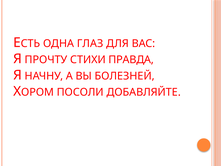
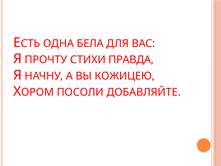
ГЛАЗ: ГЛАЗ -> БЕЛА (90, 43)
БОЛЕЗНЕЙ: БОЛЕЗНЕЙ -> КОЖИЦЕЮ (125, 76)
